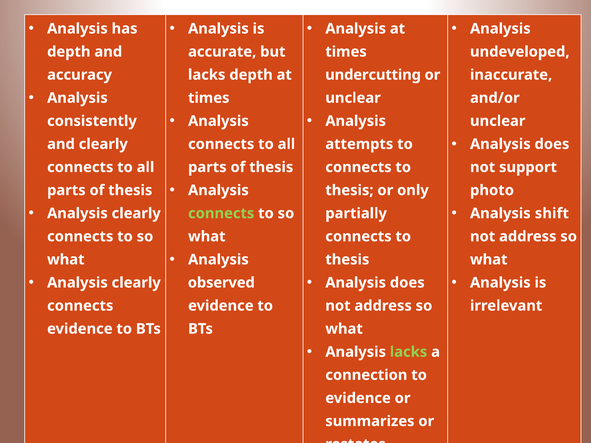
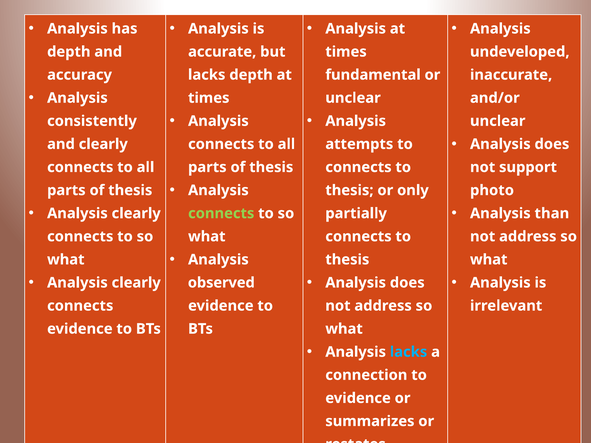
undercutting: undercutting -> fundamental (373, 75)
shift: shift -> than (552, 213)
lacks colour: light green -> light blue (409, 352)
